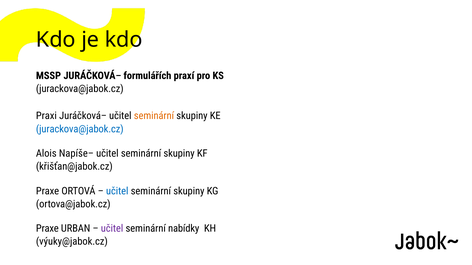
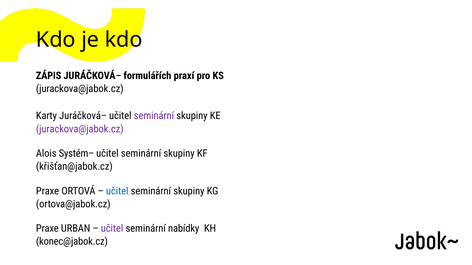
MSSP: MSSP -> ZÁPIS (49, 76)
Praxi: Praxi -> Karty (46, 116)
seminární colour: orange -> purple (154, 116)
jurackova@jabok.cz colour: blue -> purple (80, 129)
Napíše–: Napíše– -> Systém– (76, 154)
výuky@jabok.cz: výuky@jabok.cz -> konec@jabok.cz (72, 242)
